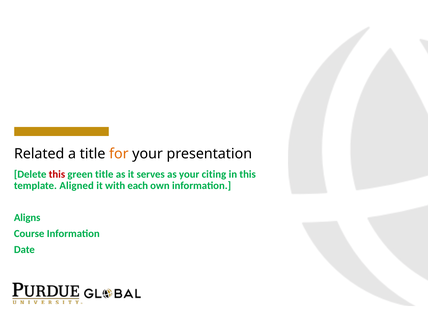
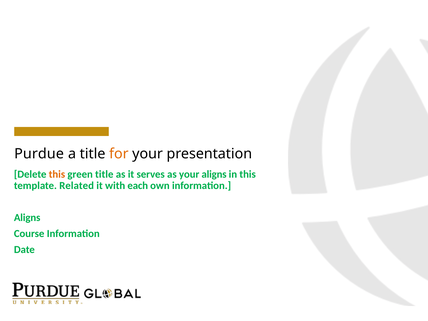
Related: Related -> Purdue (39, 154)
this colour: red -> orange (57, 174)
your citing: citing -> aligns (214, 174)
Aligned: Aligned -> Related (77, 186)
